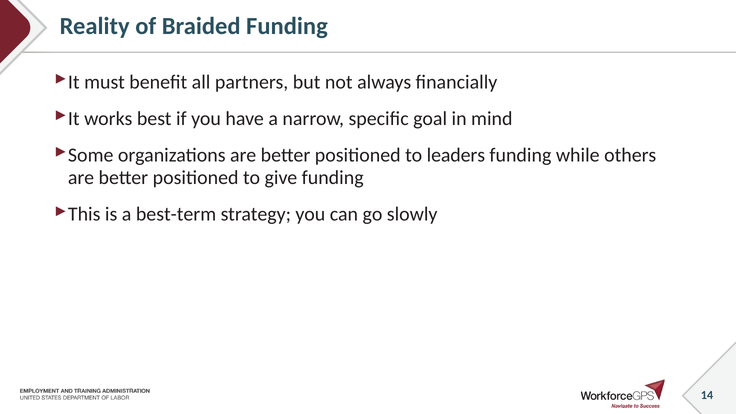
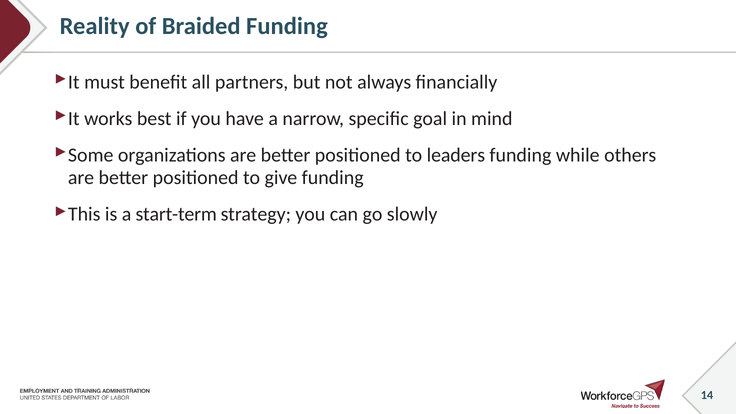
best-term: best-term -> start-term (176, 214)
